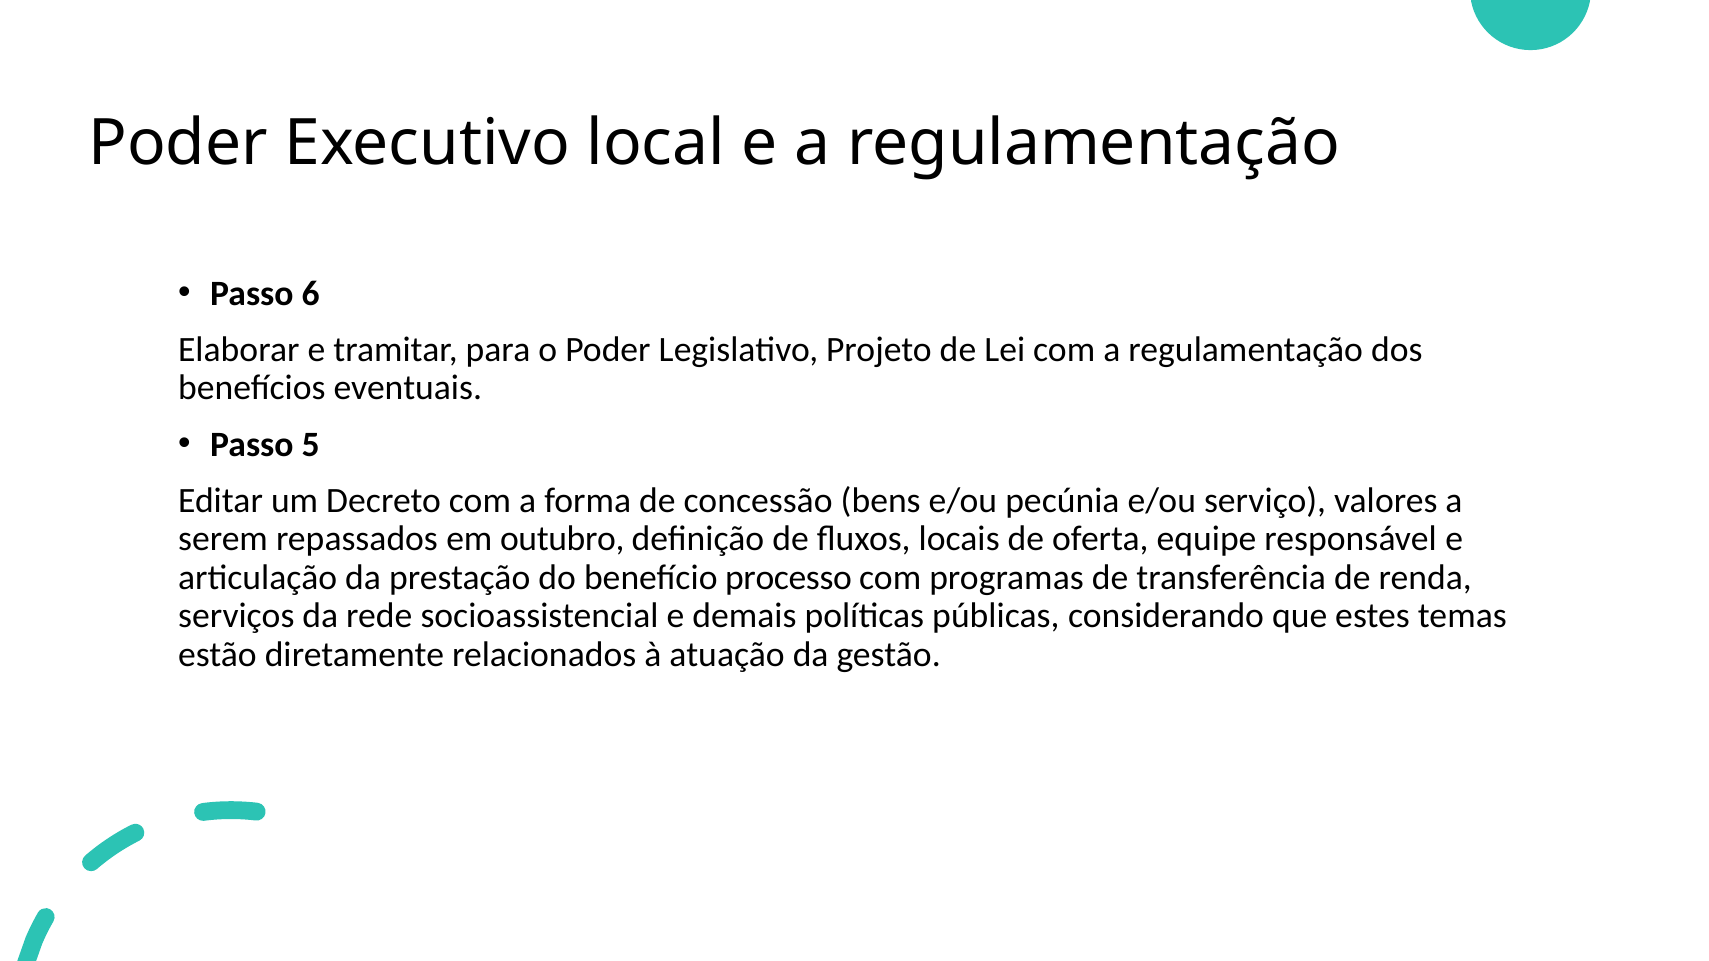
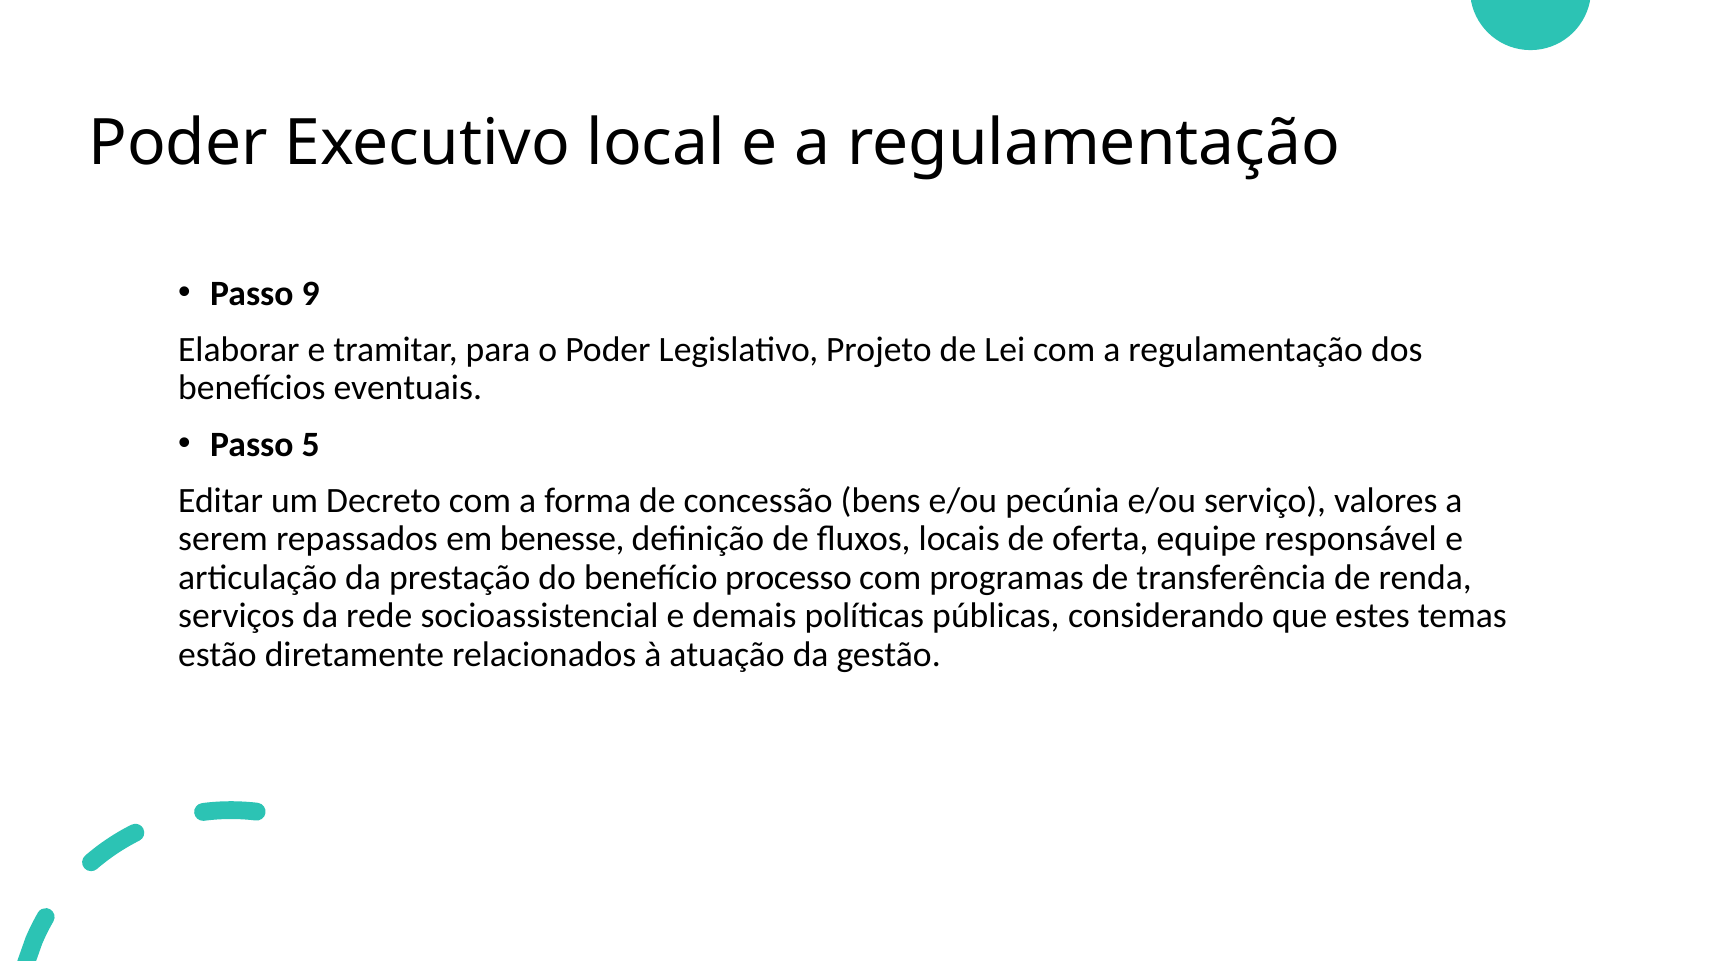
6: 6 -> 9 (311, 293)
outubro: outubro -> benesse (562, 539)
